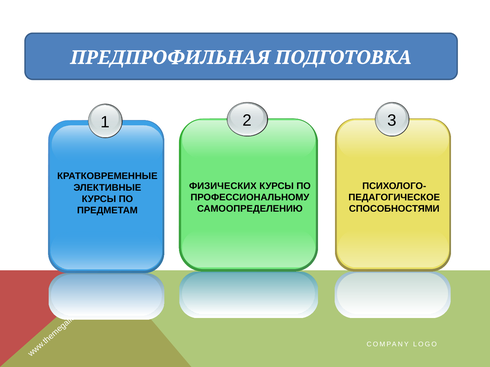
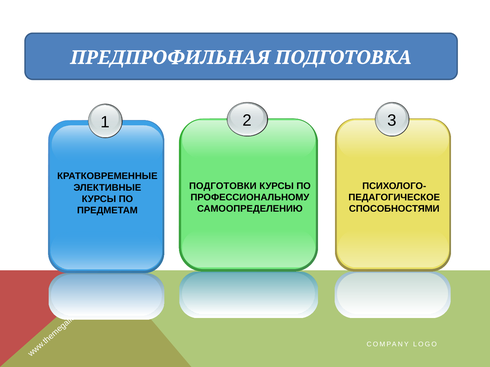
ФИЗИЧЕСКИХ: ФИЗИЧЕСКИХ -> ПОДГОТОВКИ (223, 186)
